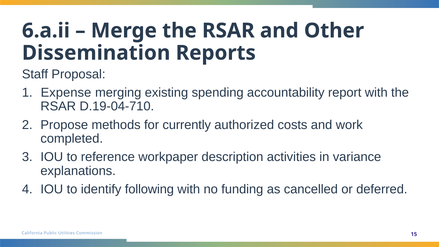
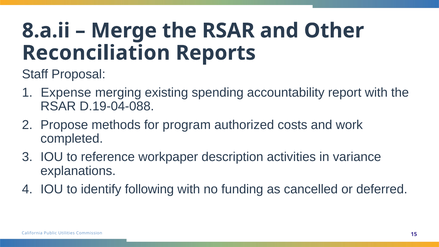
6.a.ii: 6.a.ii -> 8.a.ii (46, 31)
Dissemination: Dissemination -> Reconciliation (96, 53)
D.19-04-710: D.19-04-710 -> D.19-04-088 (117, 106)
currently: currently -> program (187, 125)
